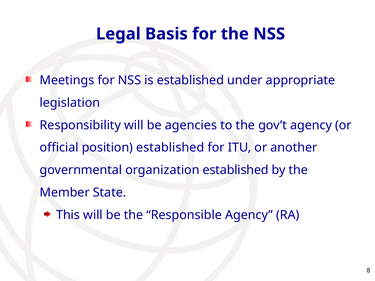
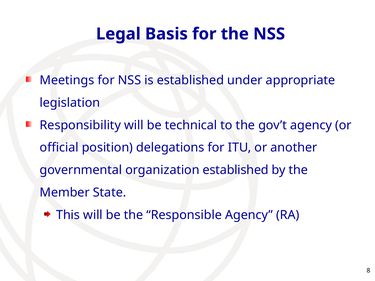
agencies: agencies -> technical (191, 125)
position established: established -> delegations (170, 148)
